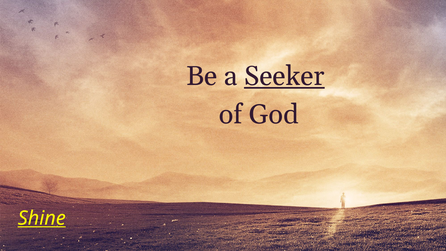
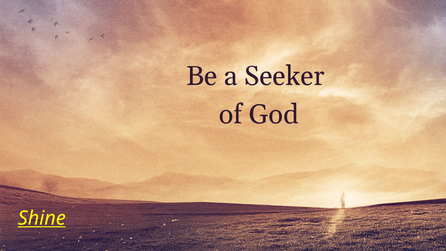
Seeker underline: present -> none (284, 76)
